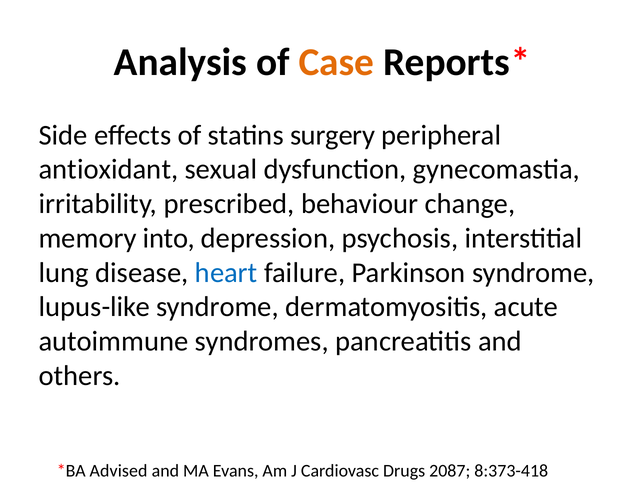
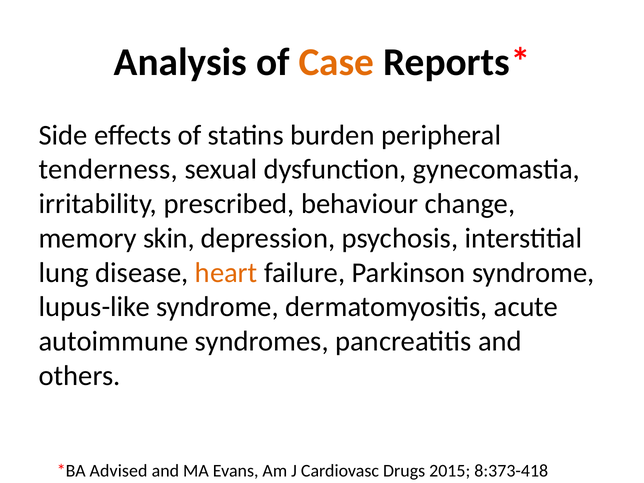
surgery: surgery -> burden (332, 135)
antioxidant: antioxidant -> tenderness (108, 170)
into: into -> skin (169, 238)
heart colour: blue -> orange (226, 273)
2087: 2087 -> 2015 (450, 471)
